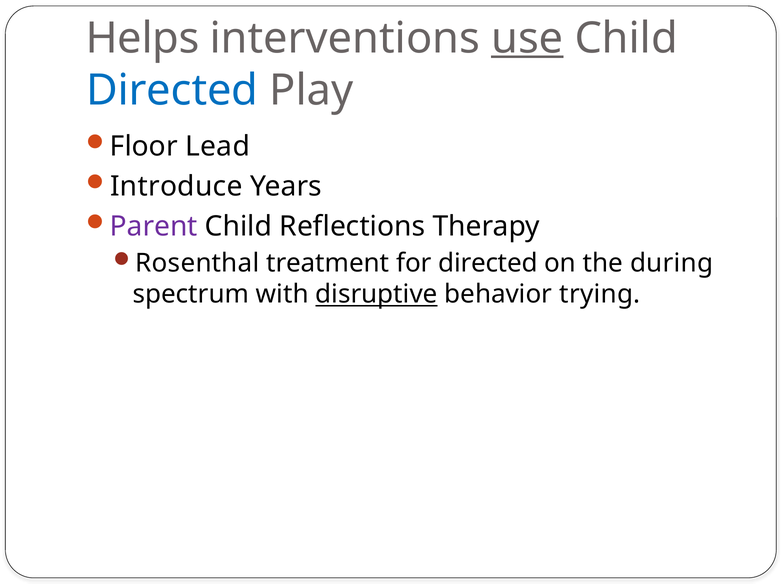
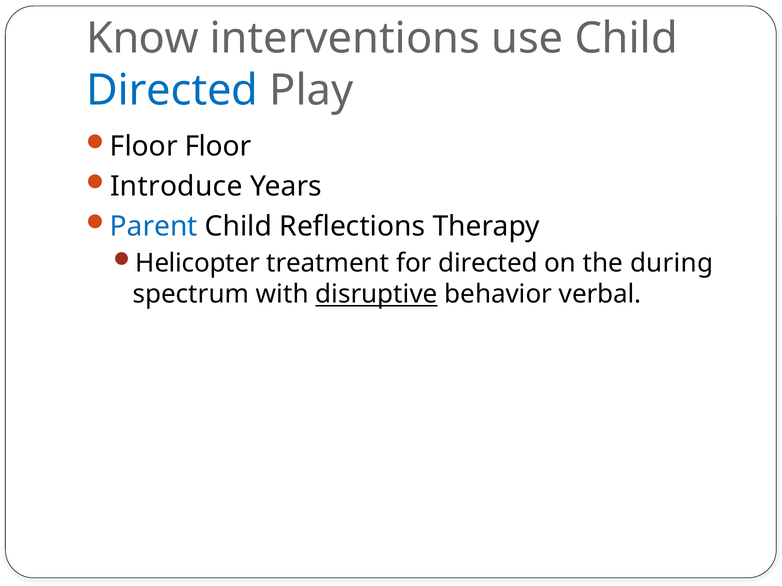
Helps: Helps -> Know (143, 38)
use underline: present -> none (527, 38)
Floor Lead: Lead -> Floor (218, 147)
Parent colour: purple -> blue (154, 227)
Rosenthal: Rosenthal -> Helicopter (198, 263)
trying: trying -> verbal (600, 295)
